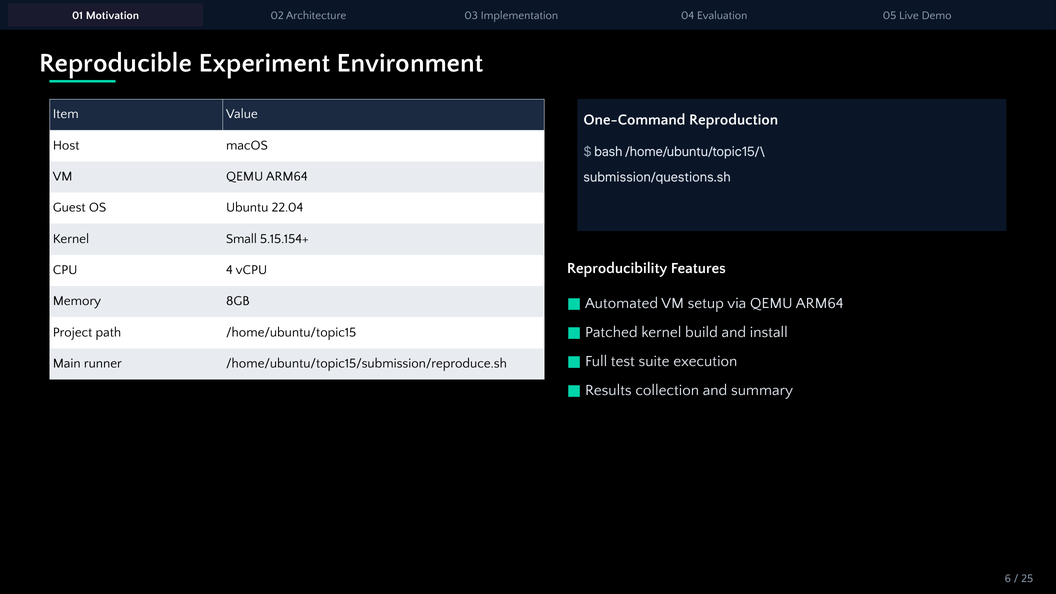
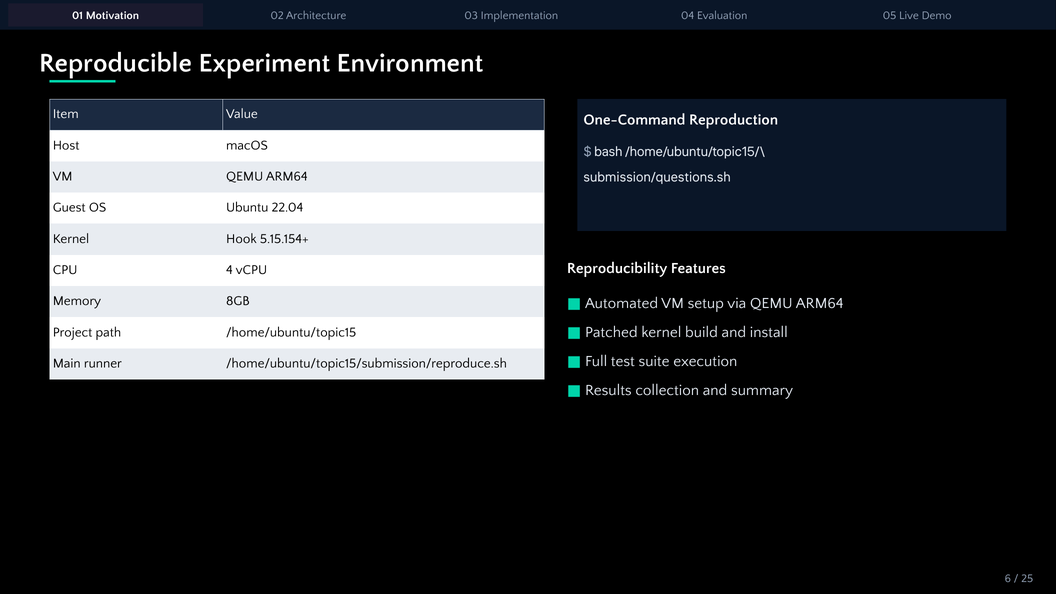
Small: Small -> Hook (241, 239)
